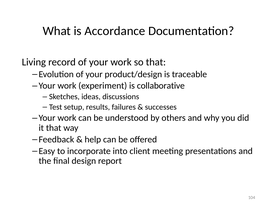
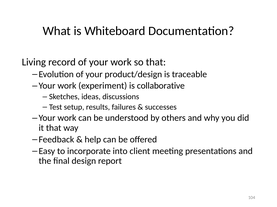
Accordance: Accordance -> Whiteboard (115, 31)
